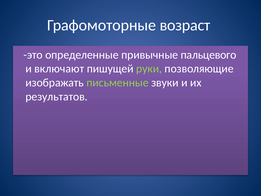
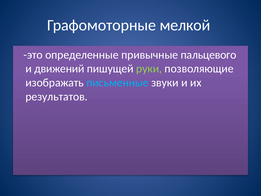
возраст: возраст -> мелкой (185, 25)
включают: включают -> движений (59, 69)
письменные colour: light green -> light blue (118, 83)
